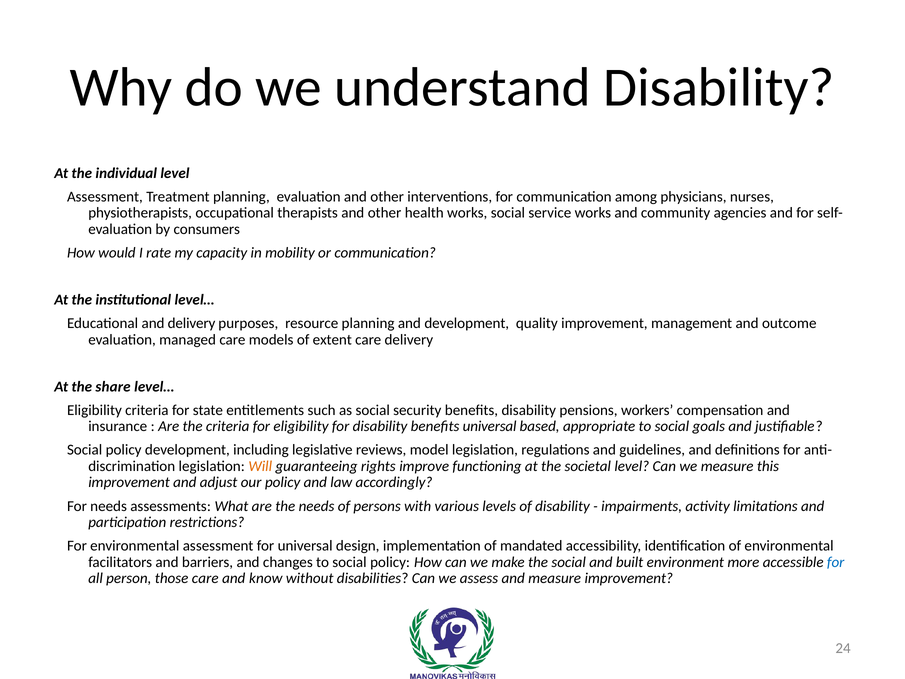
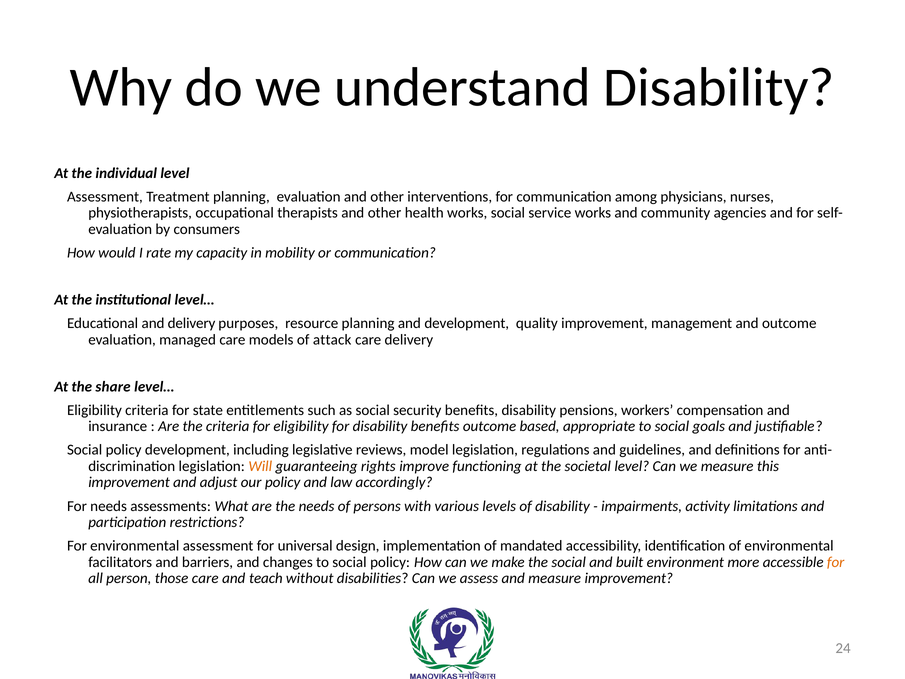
extent: extent -> attack (332, 339)
benefits universal: universal -> outcome (490, 426)
for colour: blue -> orange (836, 562)
know: know -> teach (266, 578)
